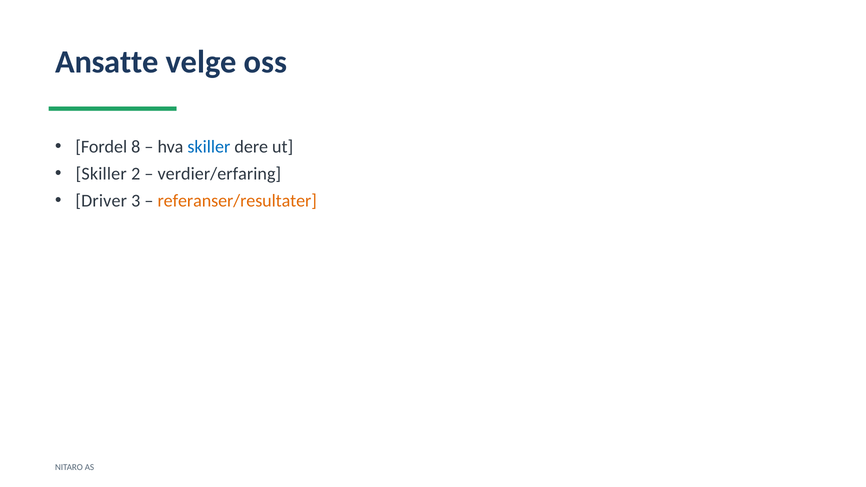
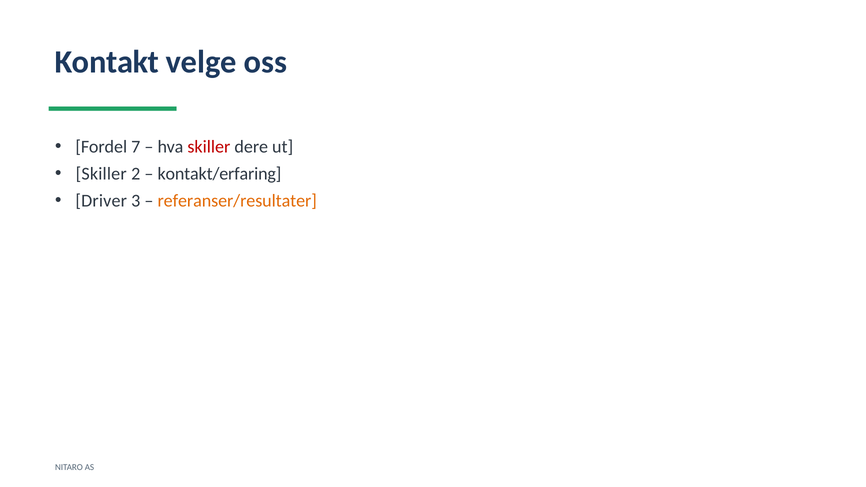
Ansatte: Ansatte -> Kontakt (107, 62)
8: 8 -> 7 (136, 147)
skiller colour: blue -> red (209, 147)
verdier/erfaring: verdier/erfaring -> kontakt/erfaring (219, 174)
